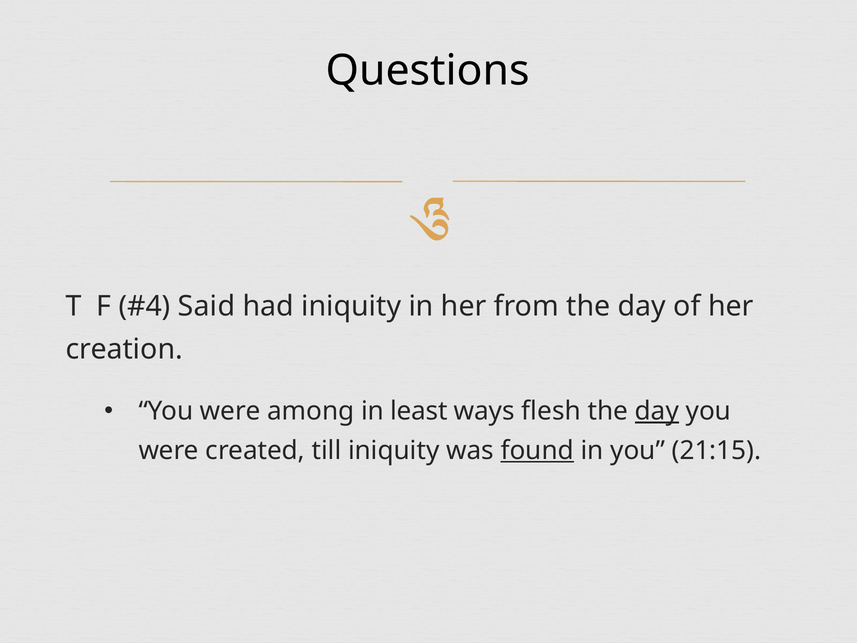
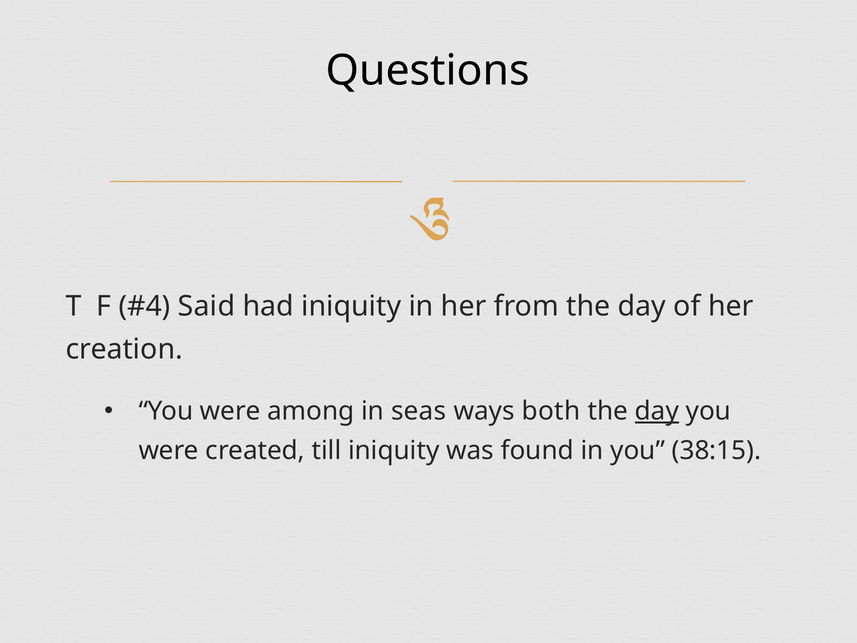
least: least -> seas (419, 411)
flesh: flesh -> both (551, 411)
found underline: present -> none (537, 450)
21:15: 21:15 -> 38:15 (716, 450)
